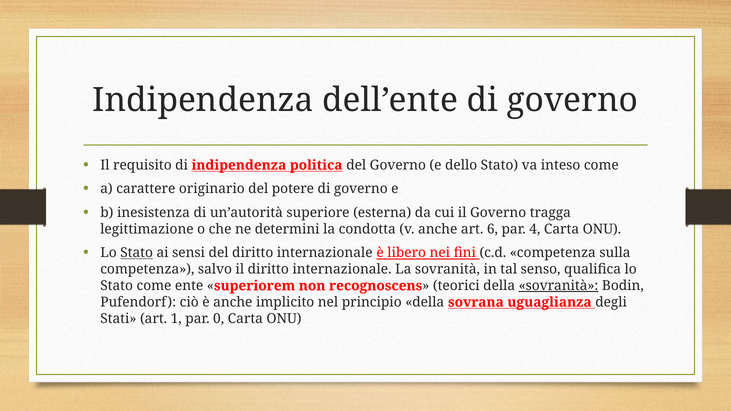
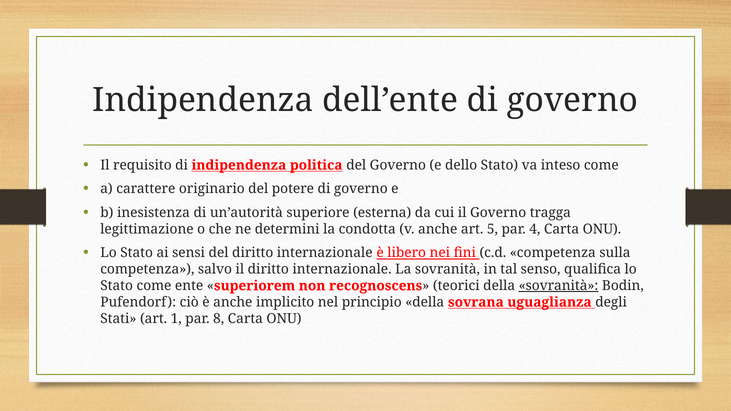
6: 6 -> 5 (492, 229)
Stato underline: present -> none (137, 253)
0: 0 -> 8 (219, 319)
